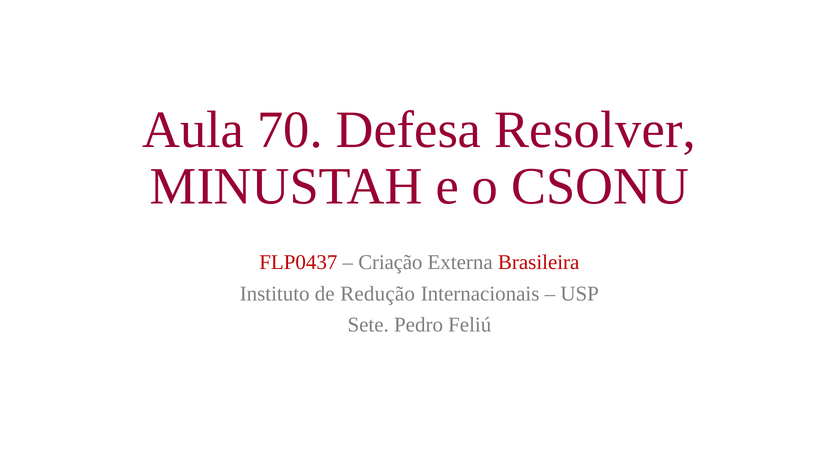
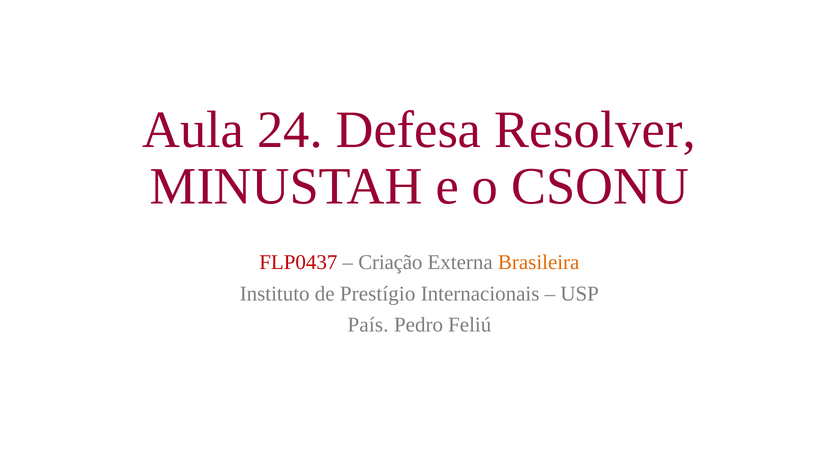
70: 70 -> 24 (290, 130)
Brasileira colour: red -> orange (539, 262)
Redução: Redução -> Prestígio (378, 294)
Sete: Sete -> País (368, 325)
